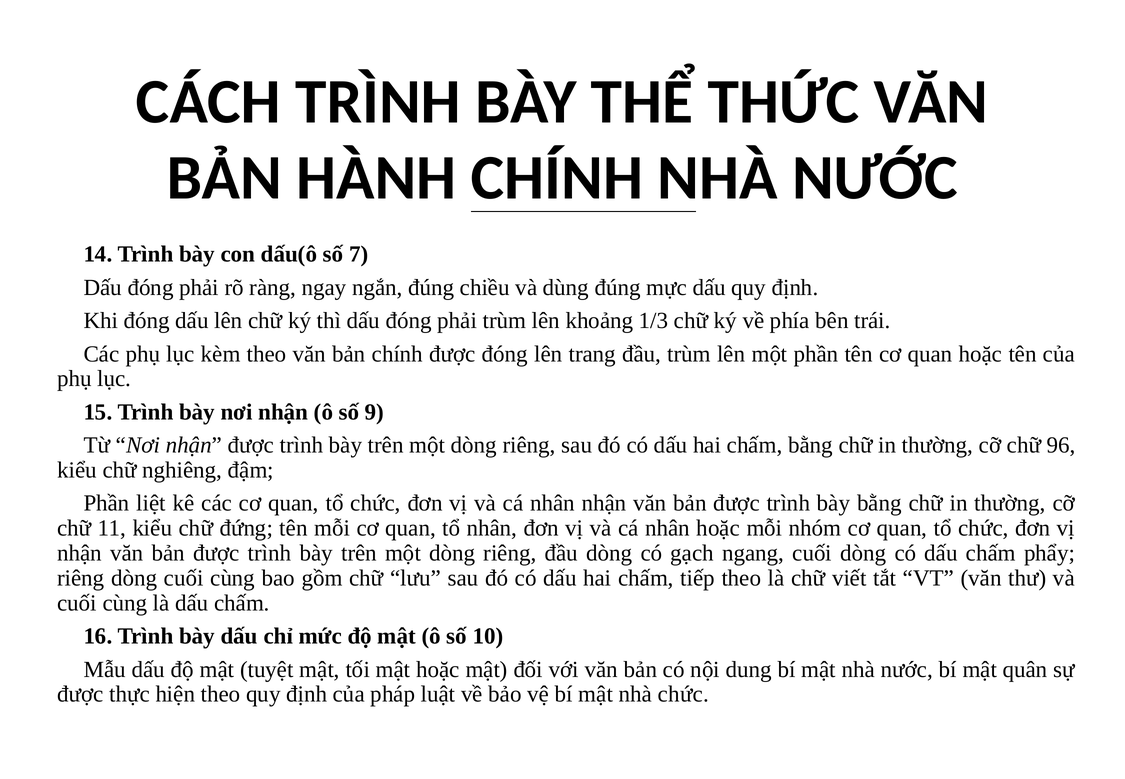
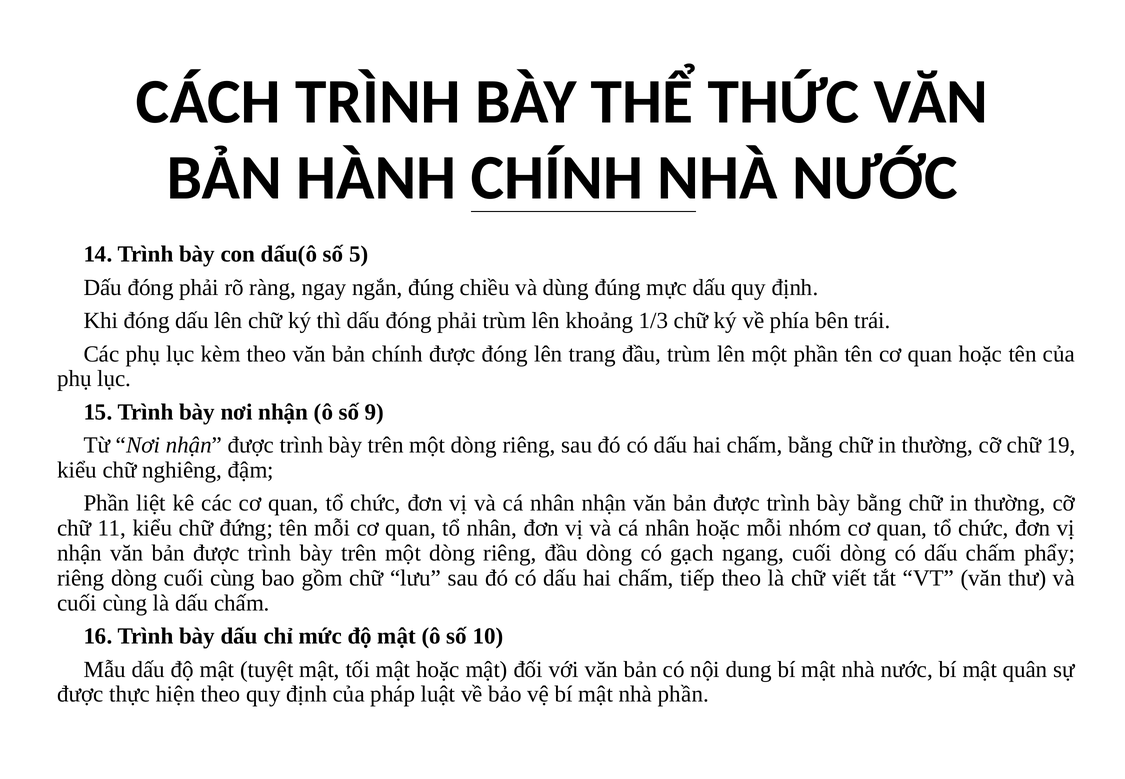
7: 7 -> 5 (359, 254)
96: 96 -> 19 (1061, 445)
nhà chức: chức -> phần (683, 694)
